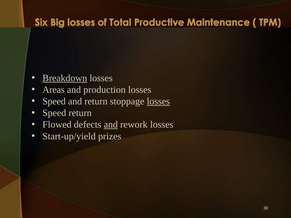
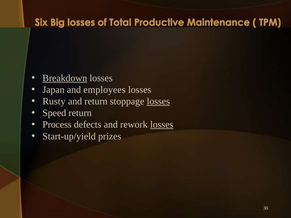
Areas: Areas -> Japan (53, 90)
production: production -> employees (105, 90)
Speed: Speed -> Rusty (54, 101)
Flowed: Flowed -> Process (57, 125)
and underline: present -> none (111, 125)
losses underline: none -> present (162, 125)
